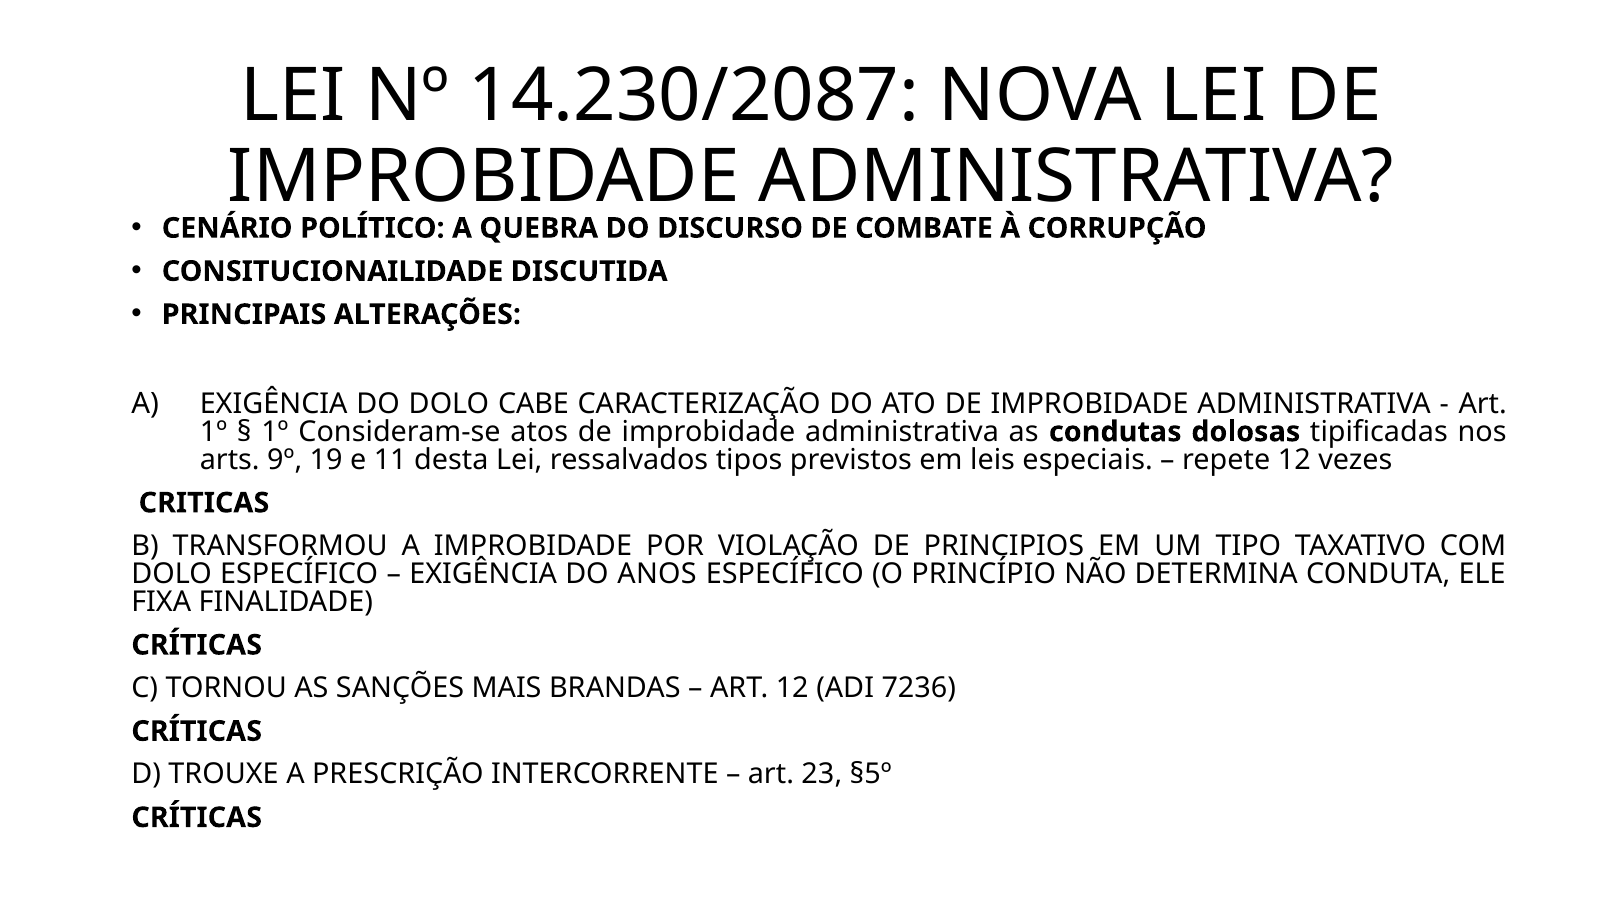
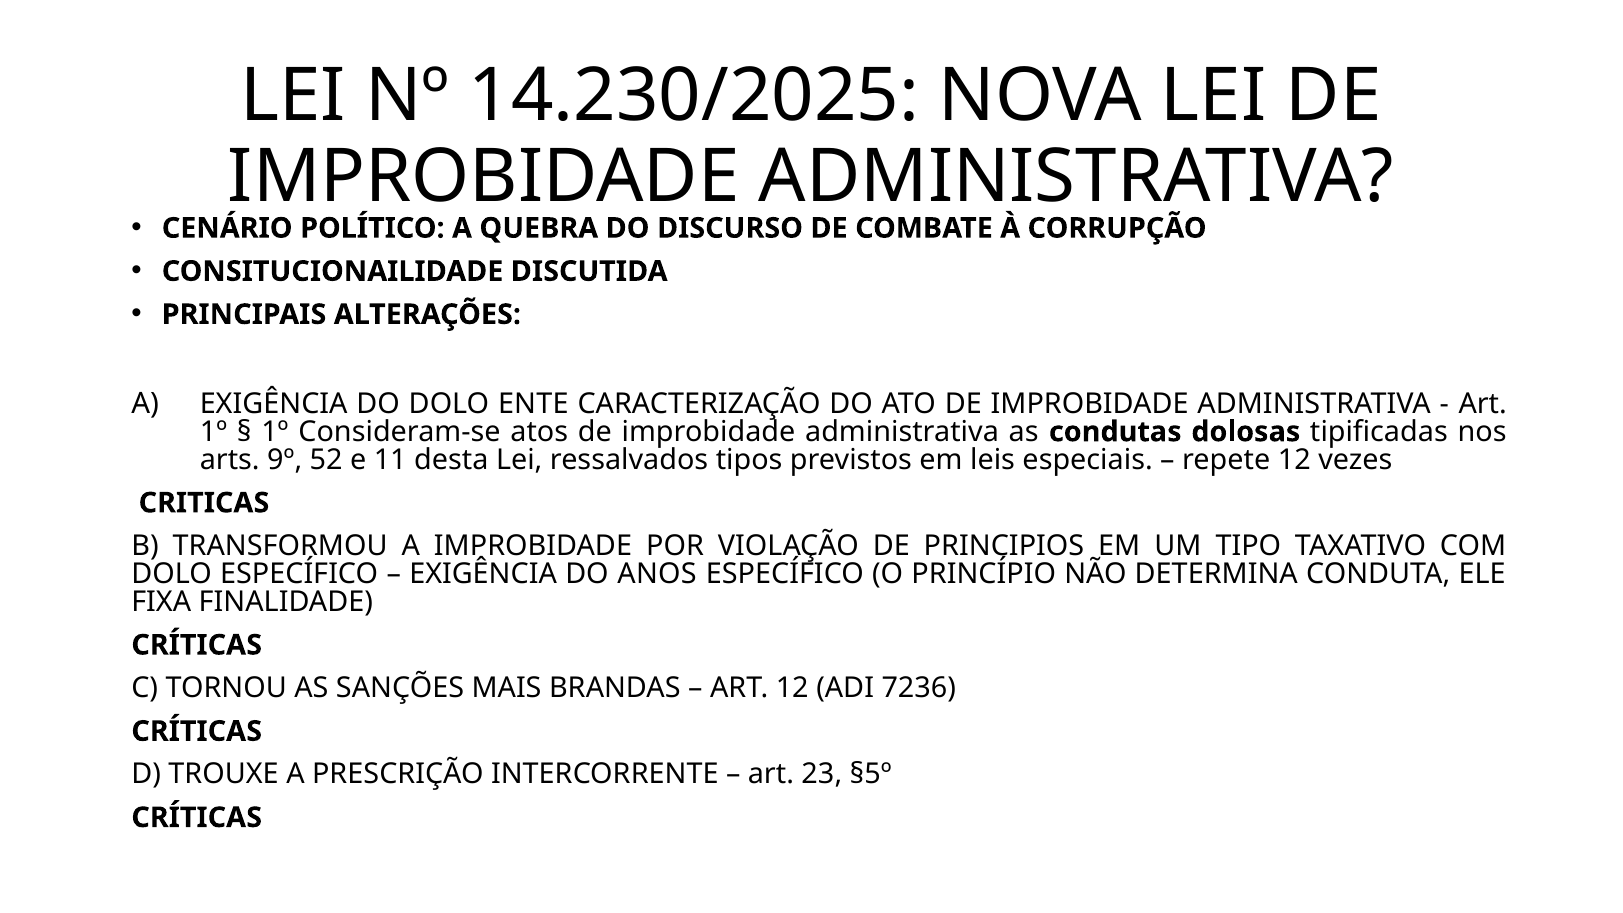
14.230/2087: 14.230/2087 -> 14.230/2025 (694, 96)
CABE: CABE -> ENTE (533, 404)
19: 19 -> 52 (326, 460)
